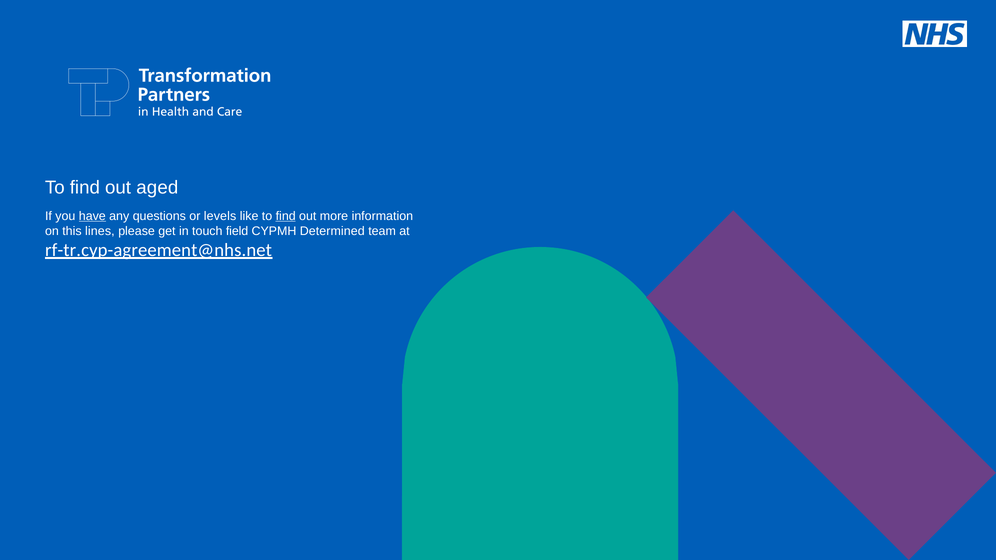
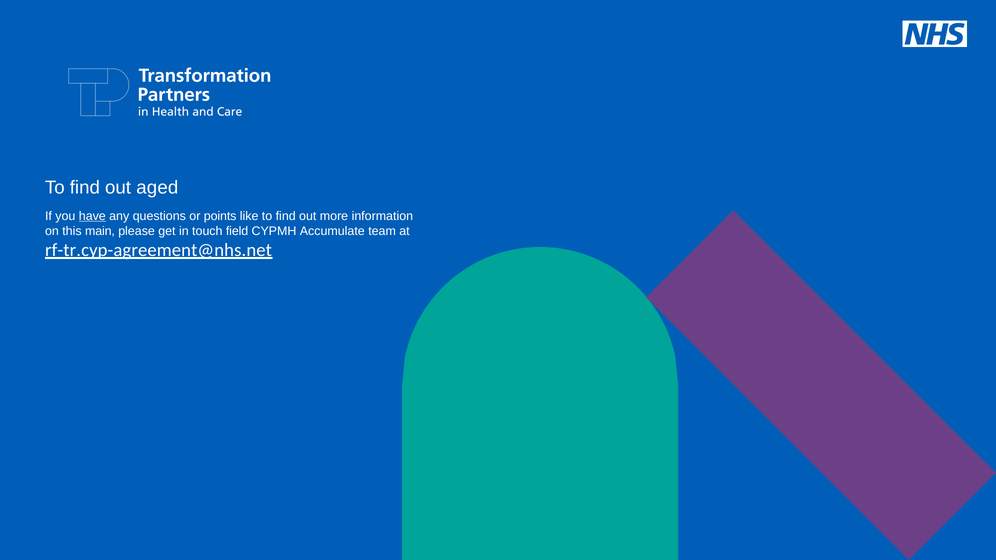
levels: levels -> points (220, 216)
find underline: present -> none (286, 216)
lines: lines -> main (100, 231)
Determined: Determined -> Accumulate (332, 231)
